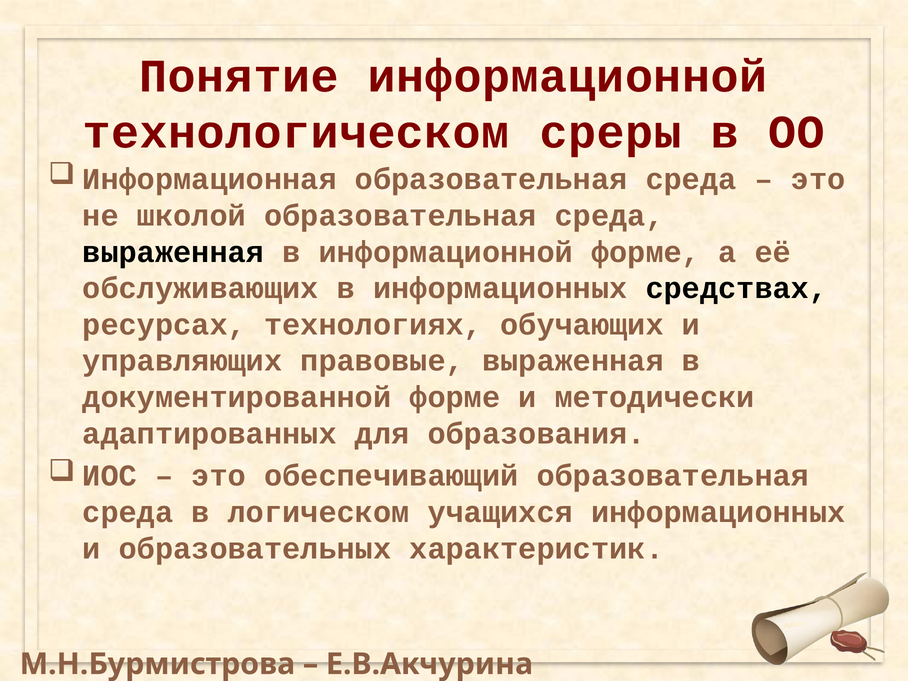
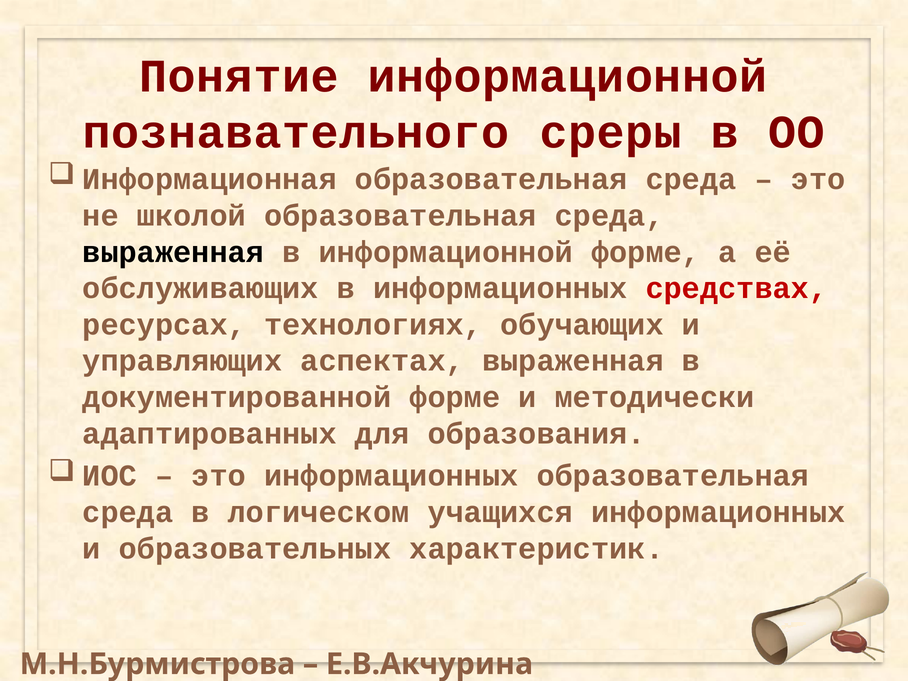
технологическом: технологическом -> познавательного (296, 132)
средствах colour: black -> red (736, 288)
правовые: правовые -> аспектах (382, 361)
это обеспечивающий: обеспечивающий -> информационных (391, 476)
